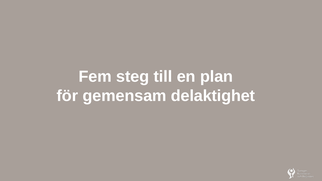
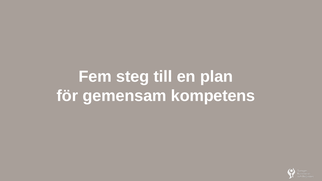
delaktighet: delaktighet -> kompetens (213, 96)
